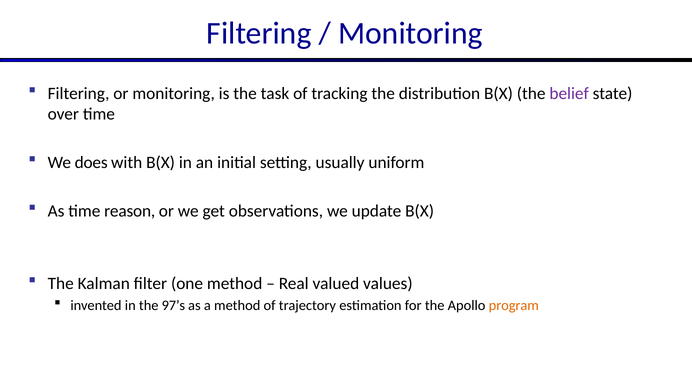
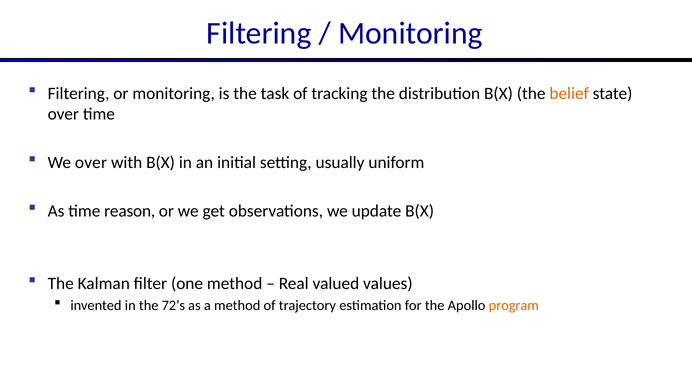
belief colour: purple -> orange (569, 93)
We does: does -> over (91, 163)
97’s: 97’s -> 72’s (173, 305)
